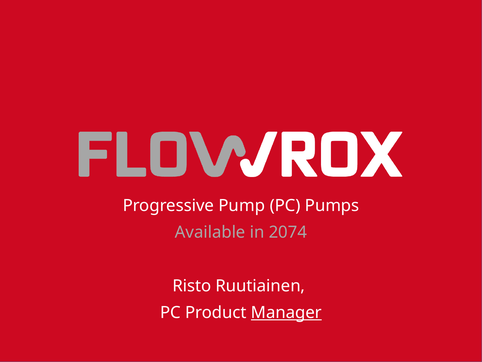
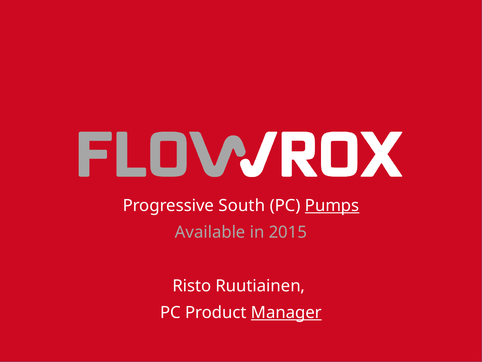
Pump: Pump -> South (242, 205)
Pumps underline: none -> present (332, 205)
2074: 2074 -> 2015 (288, 232)
